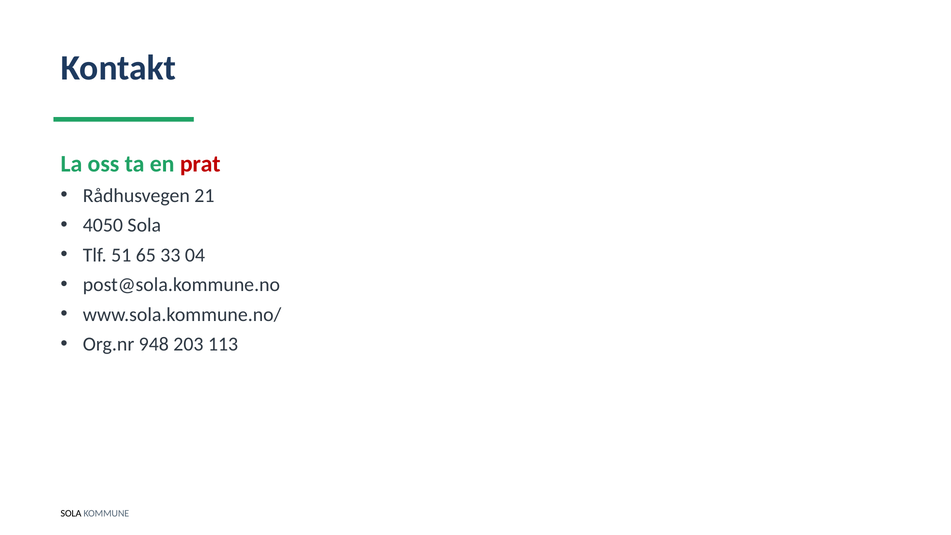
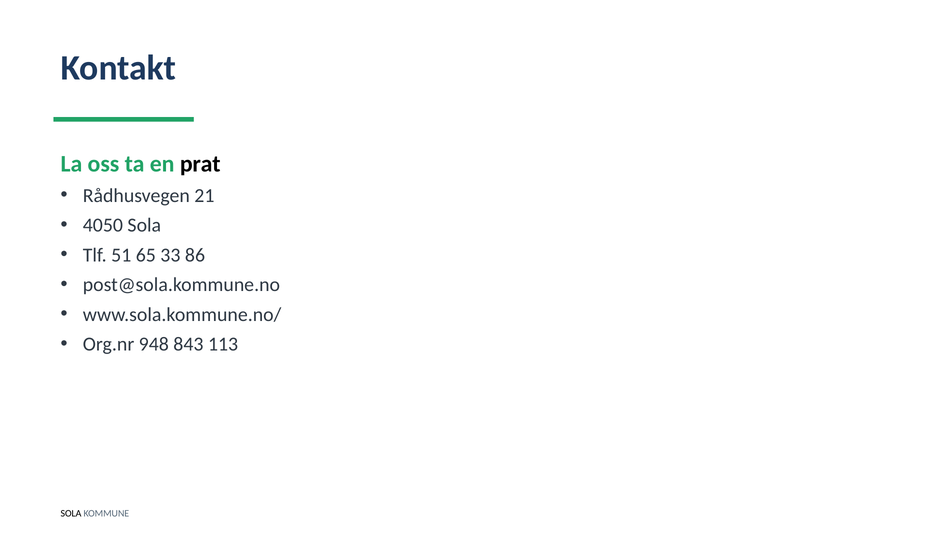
prat colour: red -> black (200, 164)
04: 04 -> 86 (195, 255)
203: 203 -> 843 (188, 344)
